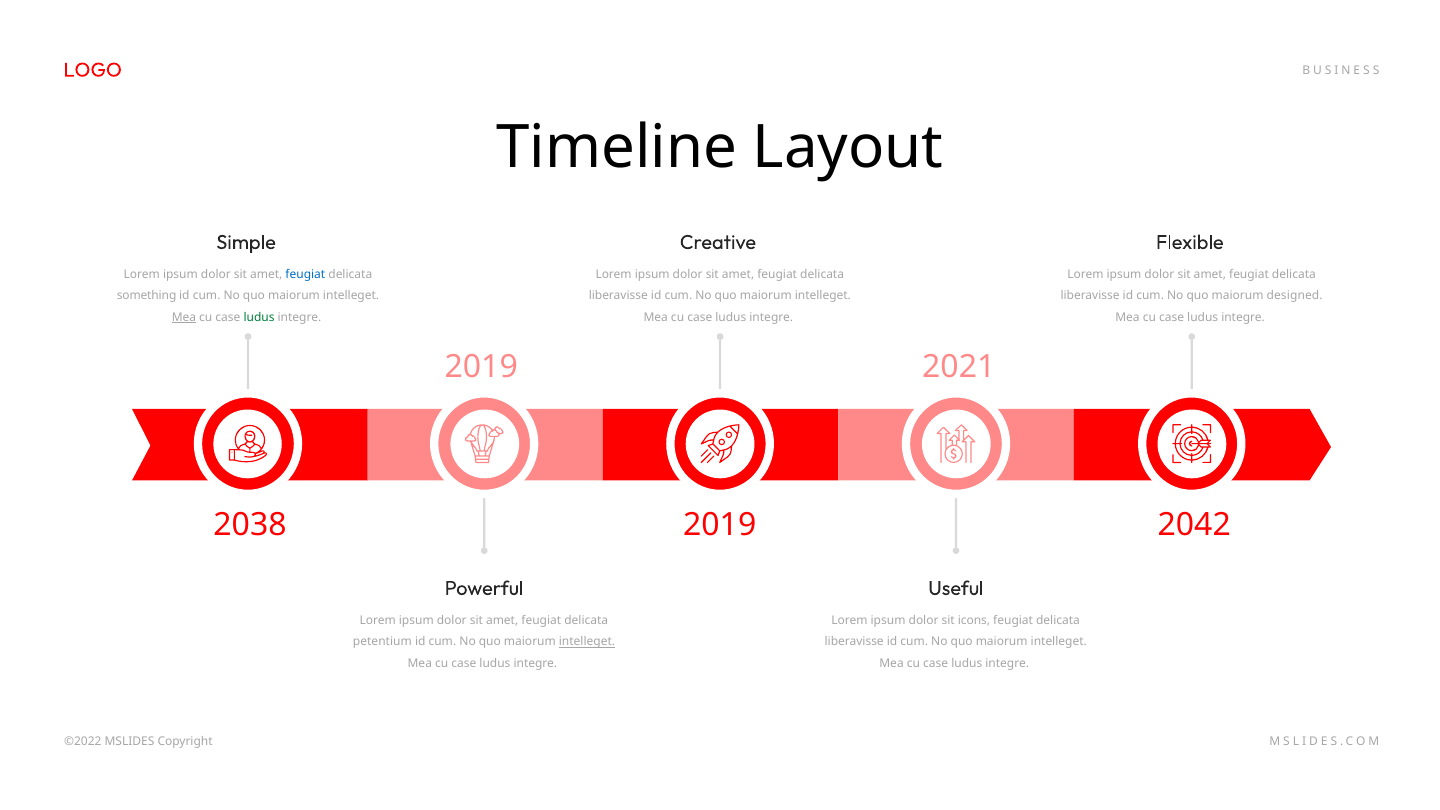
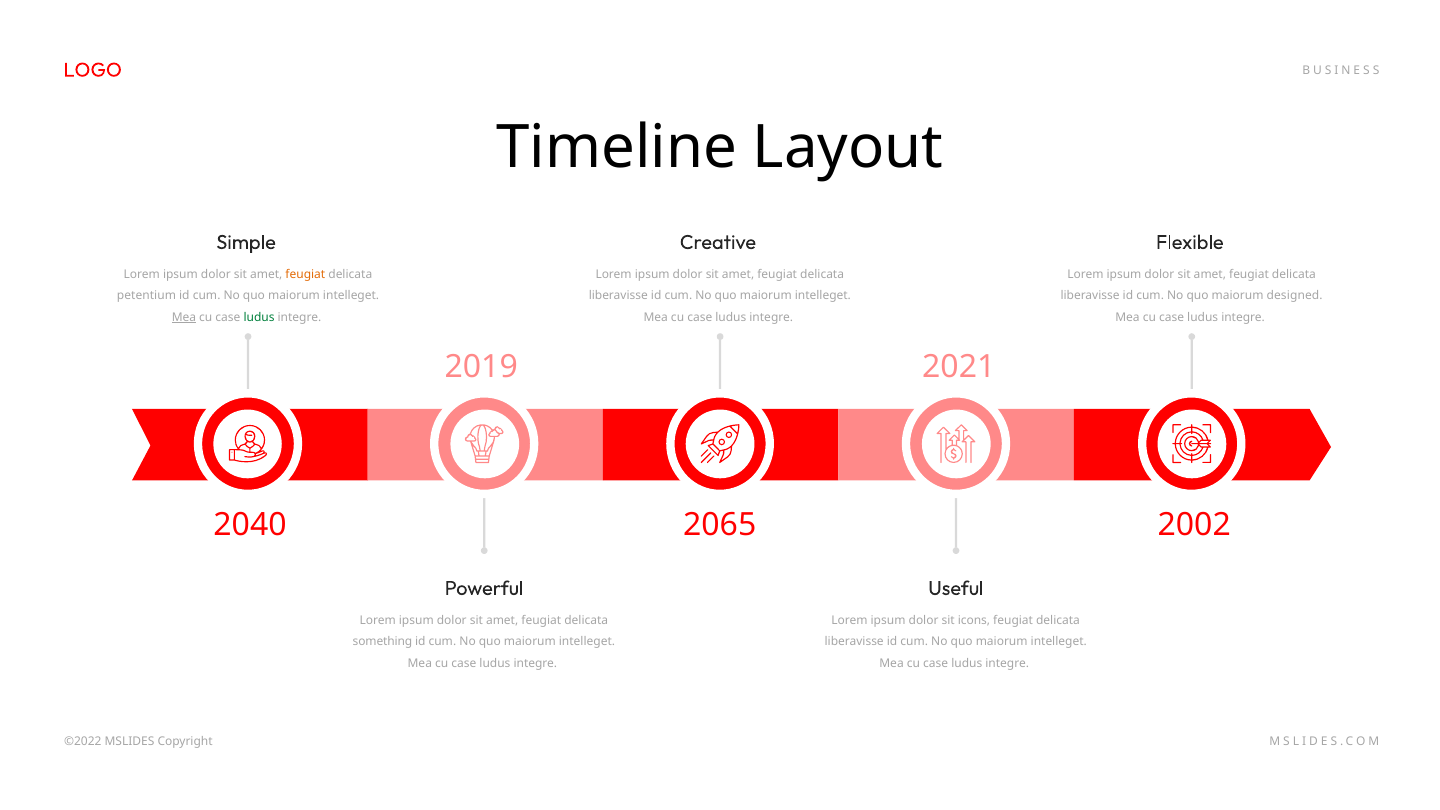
feugiat colour: blue -> orange (305, 274)
something: something -> petentium (146, 296)
2038: 2038 -> 2040 (250, 525)
2019: 2019 -> 2065 (720, 525)
2042: 2042 -> 2002 (1194, 525)
petentium: petentium -> something (382, 642)
intelleget underline: present -> none (587, 642)
